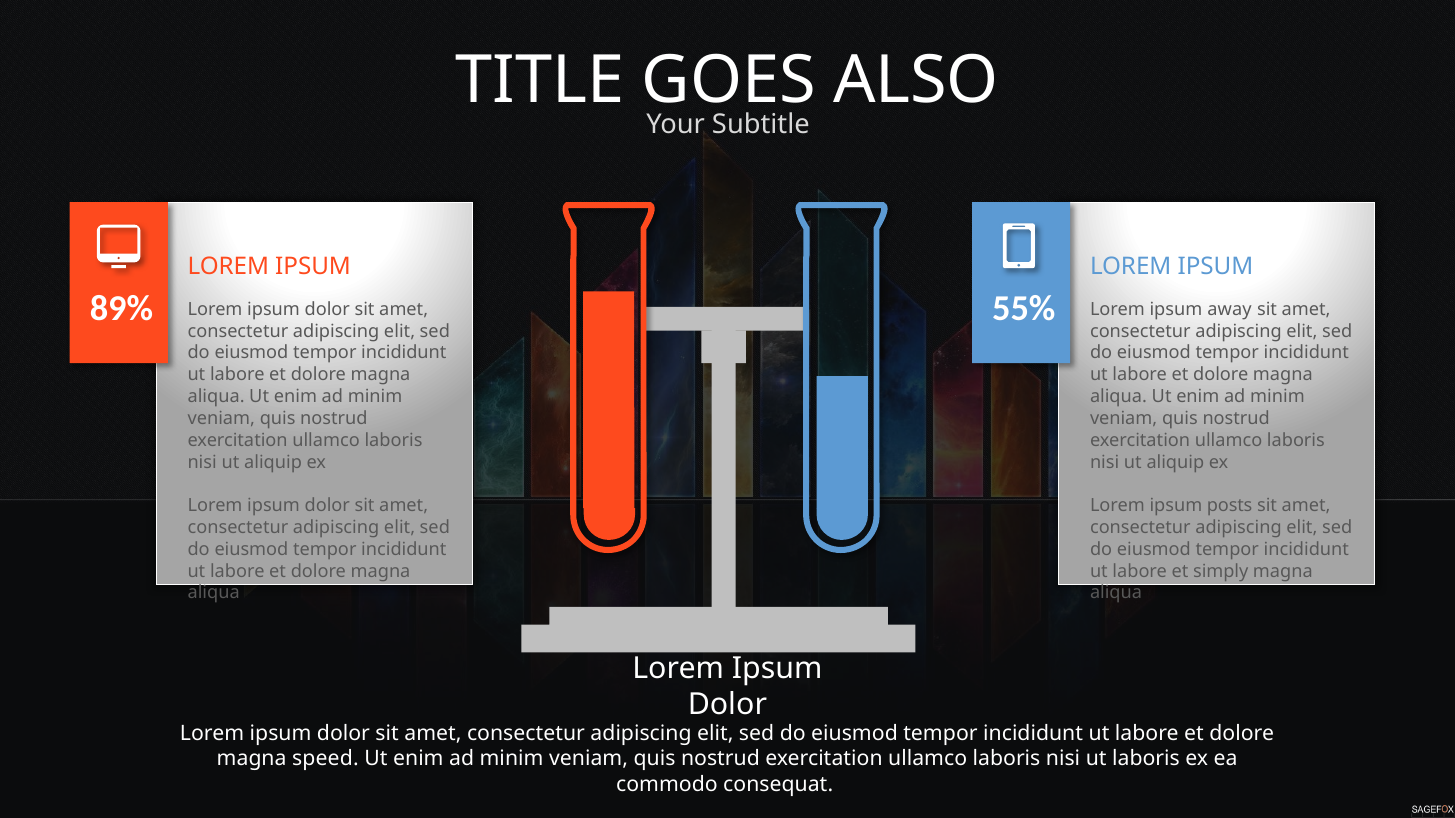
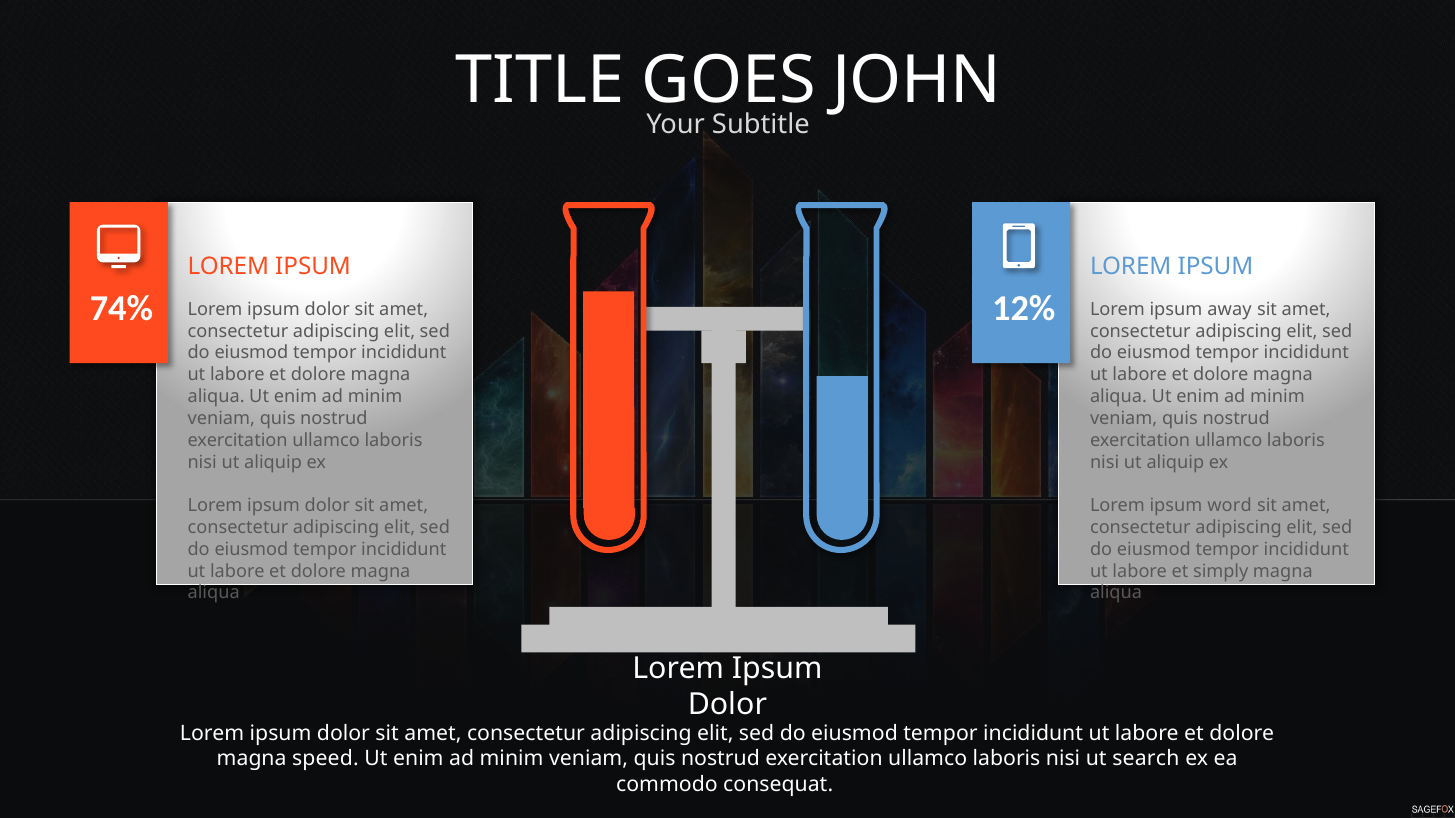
ALSO: ALSO -> JOHN (917, 81)
89%: 89% -> 74% (121, 309)
55%: 55% -> 12% (1024, 309)
posts: posts -> word (1230, 506)
ut laboris: laboris -> search (1146, 759)
